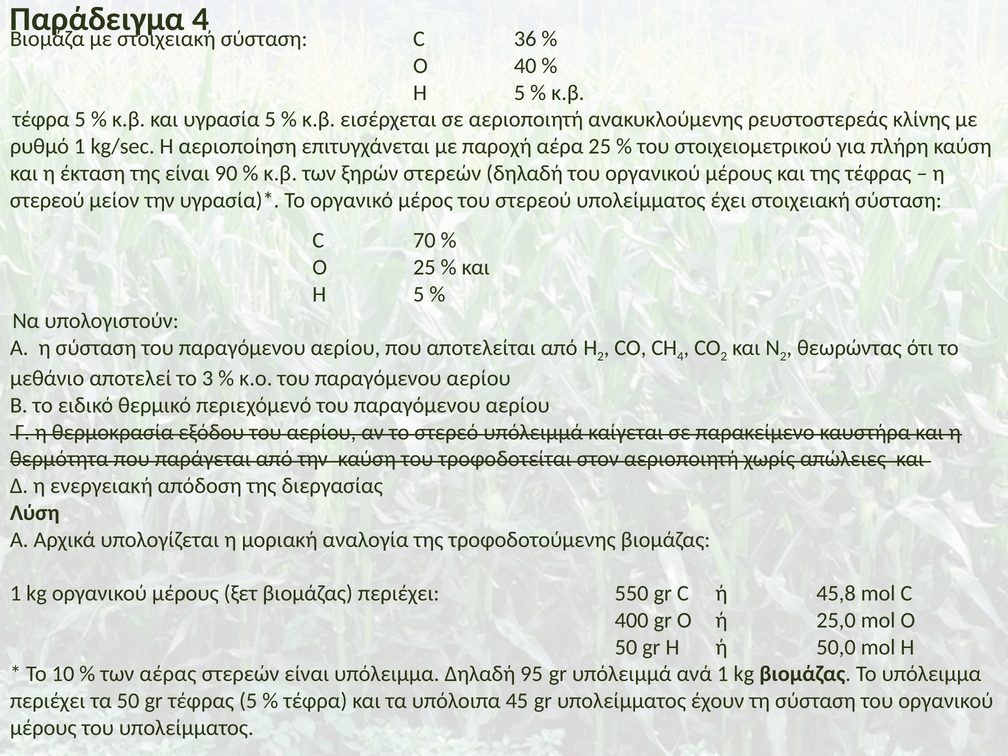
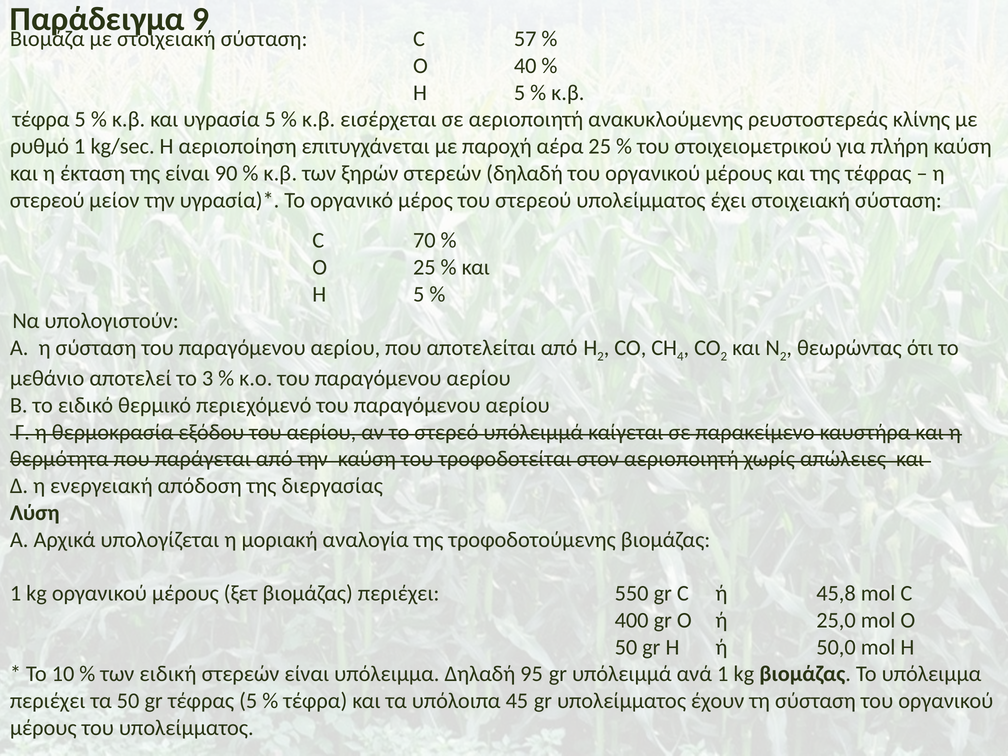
4: 4 -> 9 (201, 19)
36: 36 -> 57 (525, 39)
αέρας: αέρας -> ειδική (168, 674)
